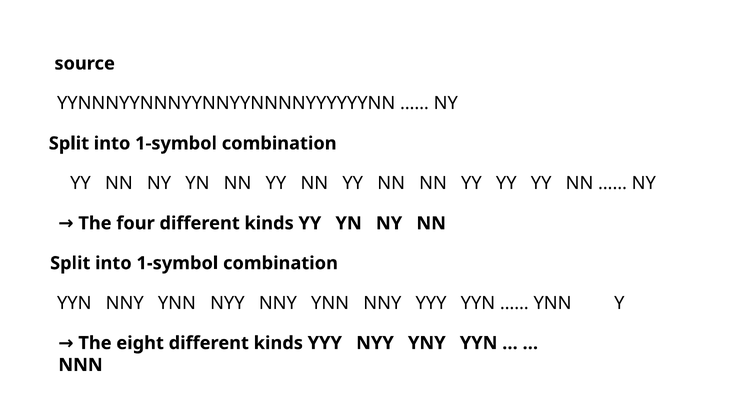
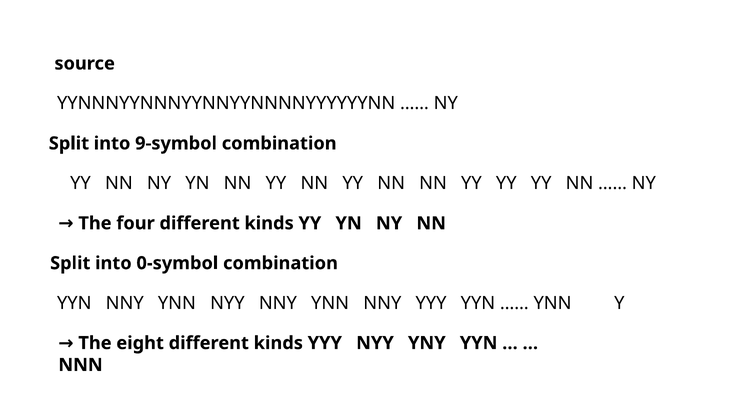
1-symbol: 1-symbol -> 9-symbol (176, 143)
1-symbol: 1-symbol -> 0-symbol (177, 263)
